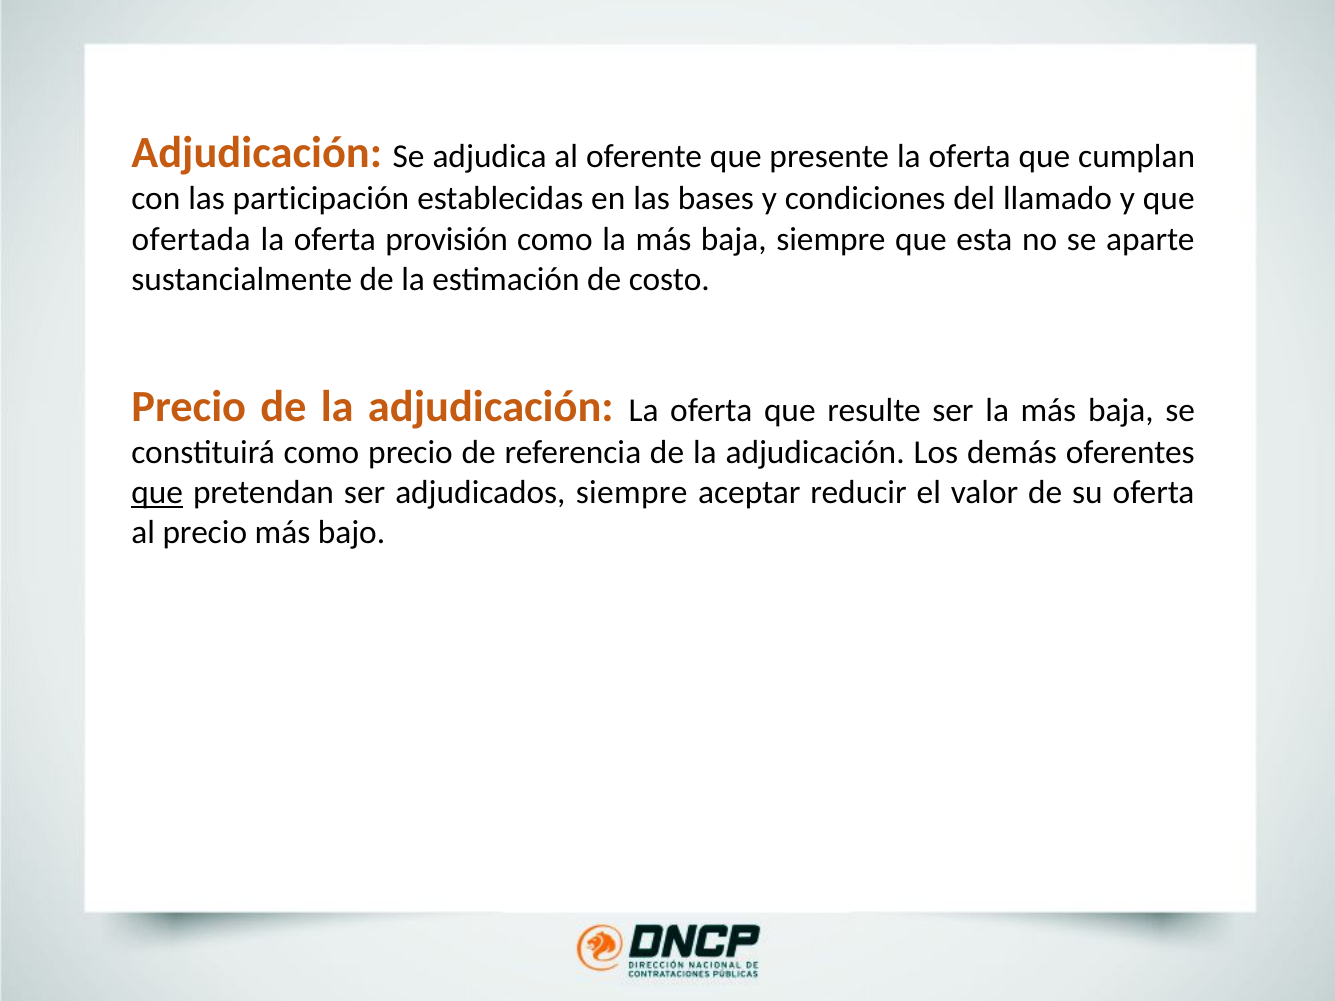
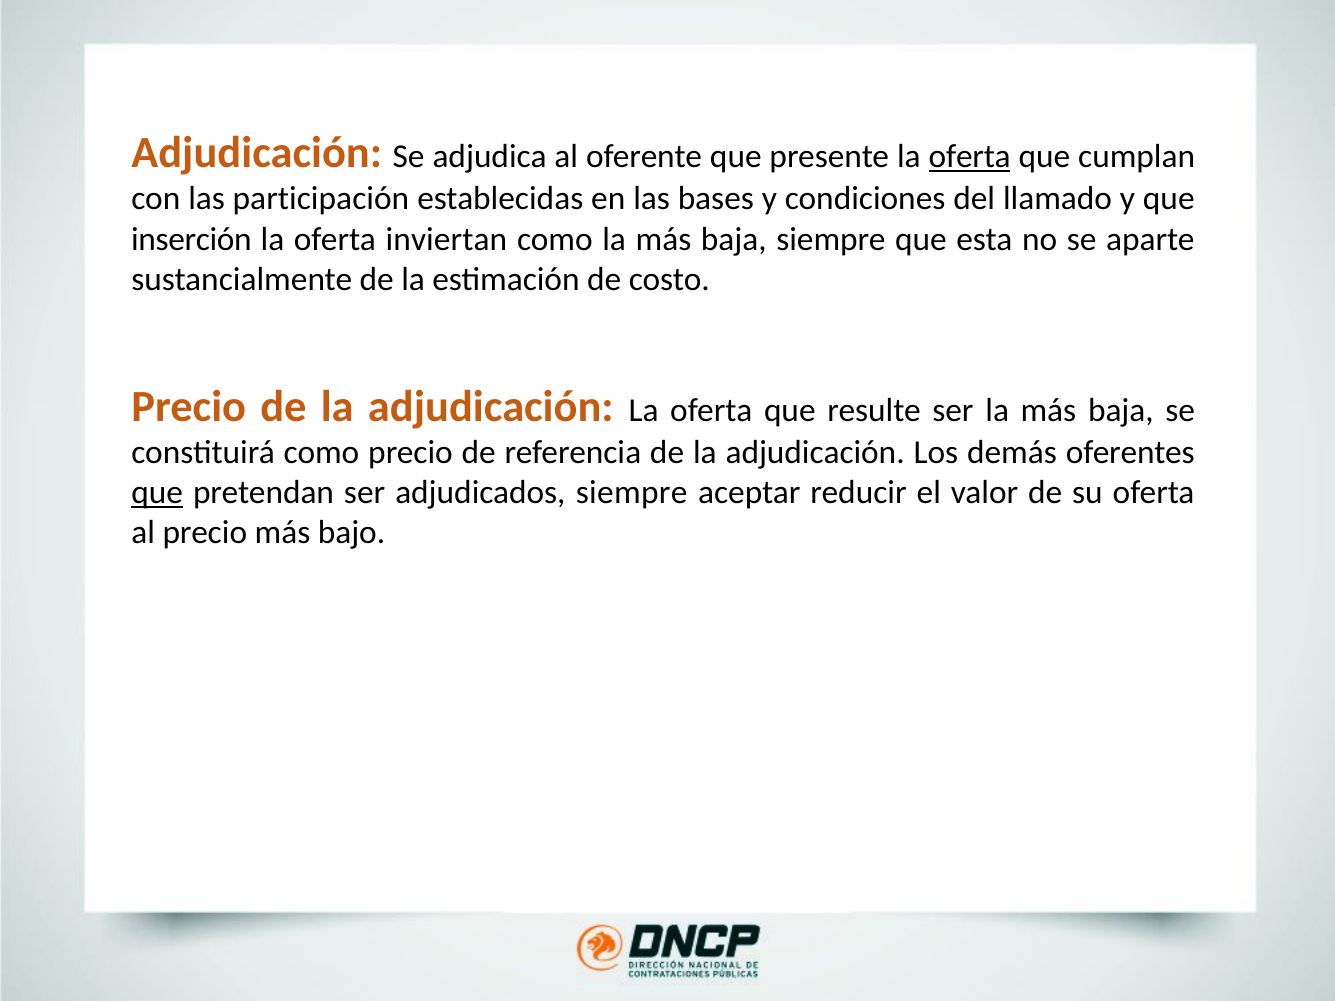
oferta underline: none -> present (970, 157)
ofertada: ofertada -> inserción (191, 239)
provisión: provisión -> inviertan (446, 239)
